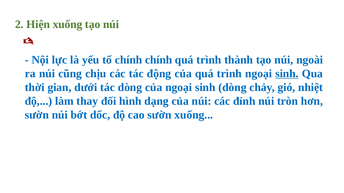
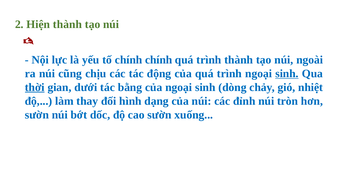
Hiện xuống: xuống -> thành (67, 24)
thời underline: none -> present (35, 88)
tác dòng: dòng -> bằng (130, 88)
